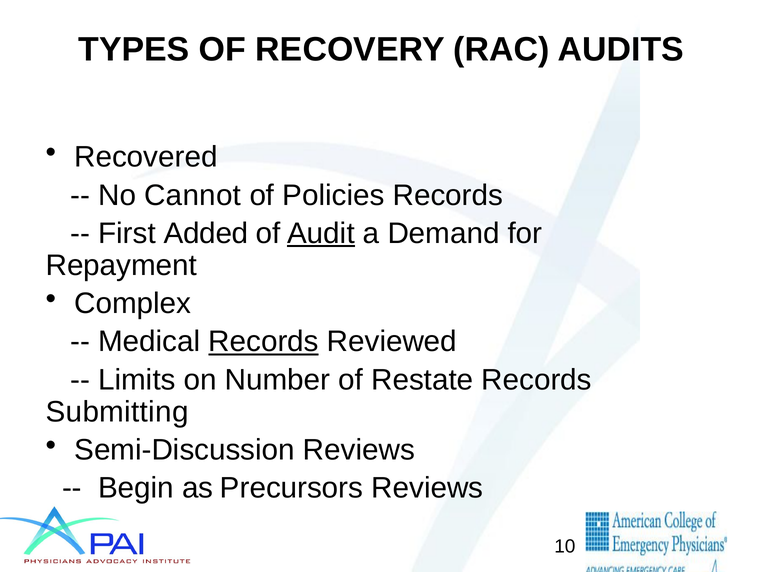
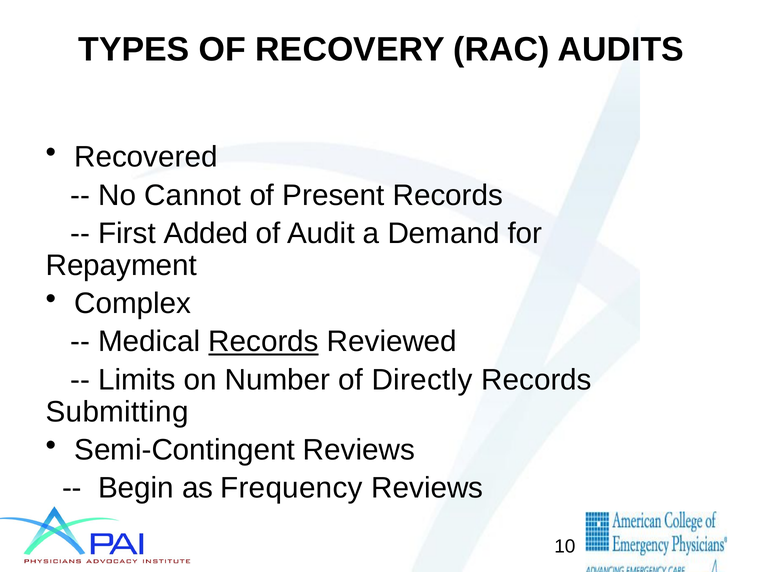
Policies: Policies -> Present (333, 195)
Audit underline: present -> none (321, 233)
Restate: Restate -> Directly (422, 380)
Semi-Discussion: Semi-Discussion -> Semi-Contingent (185, 450)
Precursors: Precursors -> Frequency (291, 488)
